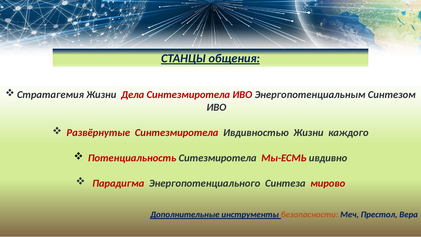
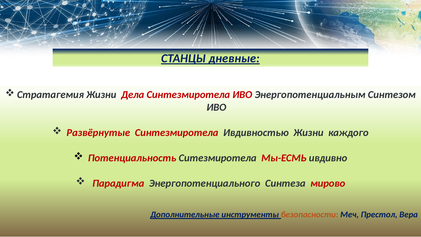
общения: общения -> дневные (234, 59)
